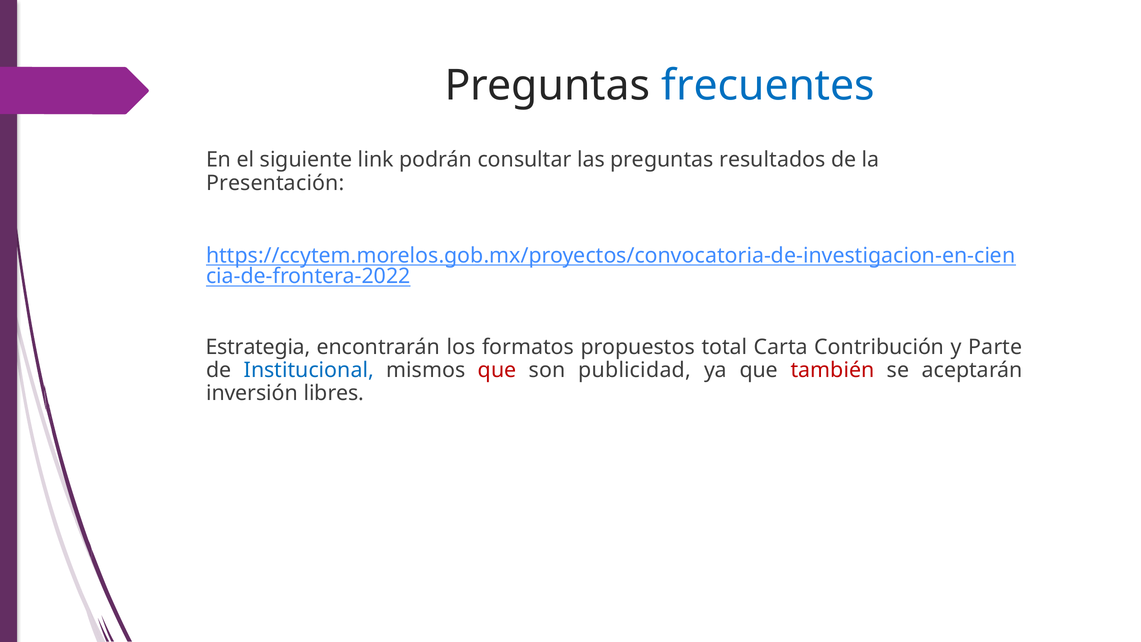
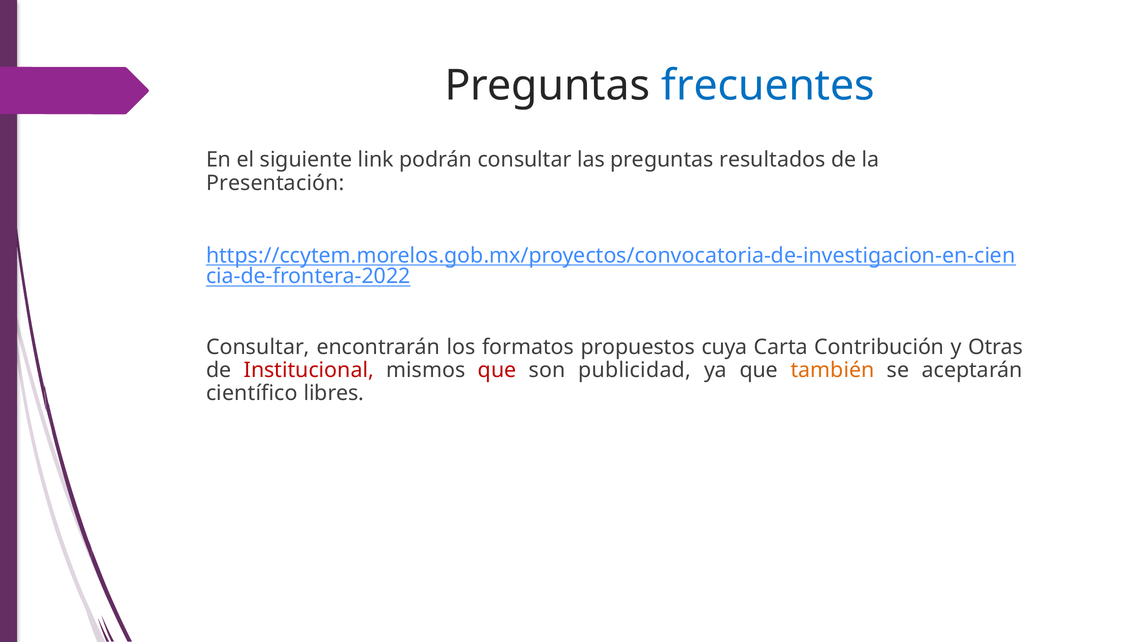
Estrategia: Estrategia -> Consultar (258, 347)
total: total -> cuya (724, 347)
Parte: Parte -> Otras (996, 347)
Institucional colour: blue -> red (309, 370)
también colour: red -> orange (832, 370)
inversión: inversión -> científico (252, 393)
